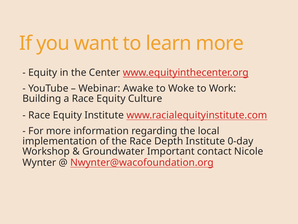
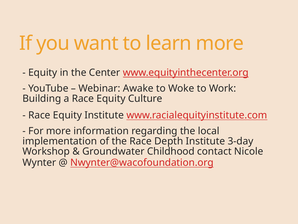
0-day: 0-day -> 3-day (240, 141)
Important: Important -> Childhood (171, 151)
